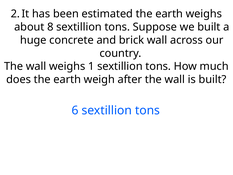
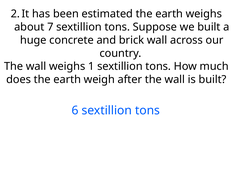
8: 8 -> 7 (50, 27)
